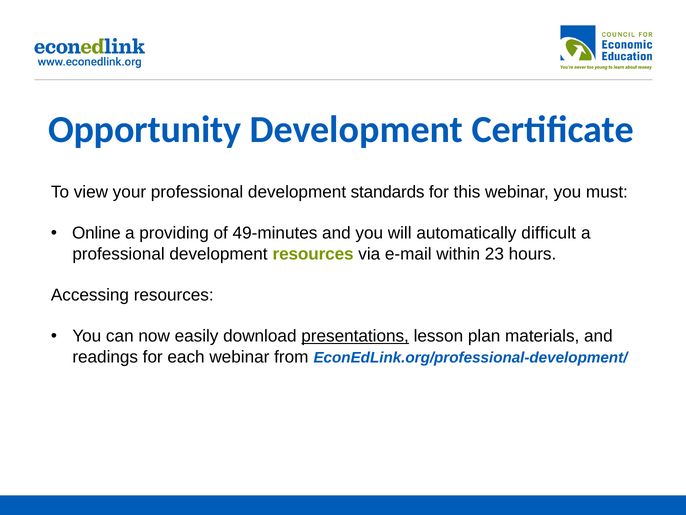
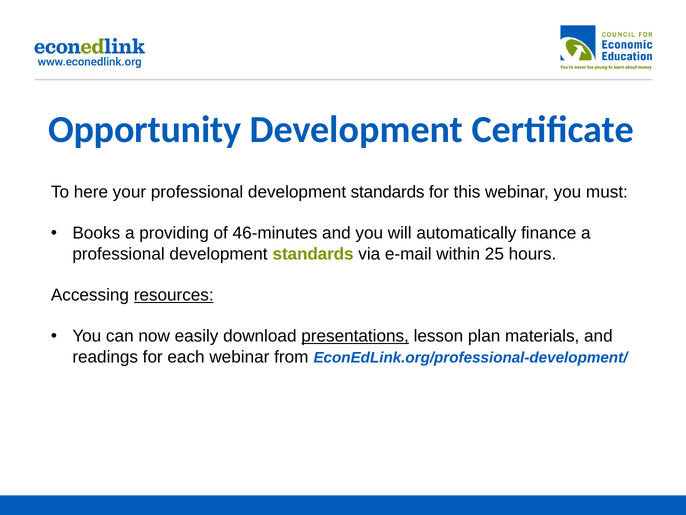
view: view -> here (91, 192)
Online: Online -> Books (96, 233)
49-minutes: 49-minutes -> 46-minutes (275, 233)
difficult: difficult -> finance (549, 233)
resources: resources -> standards (313, 254)
23: 23 -> 25 (494, 254)
resources underline: none -> present (174, 295)
